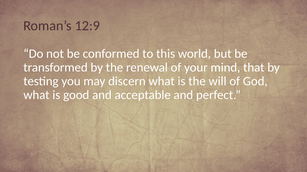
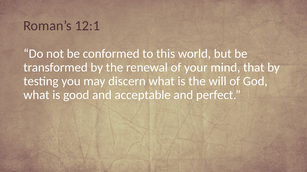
12:9: 12:9 -> 12:1 (87, 26)
